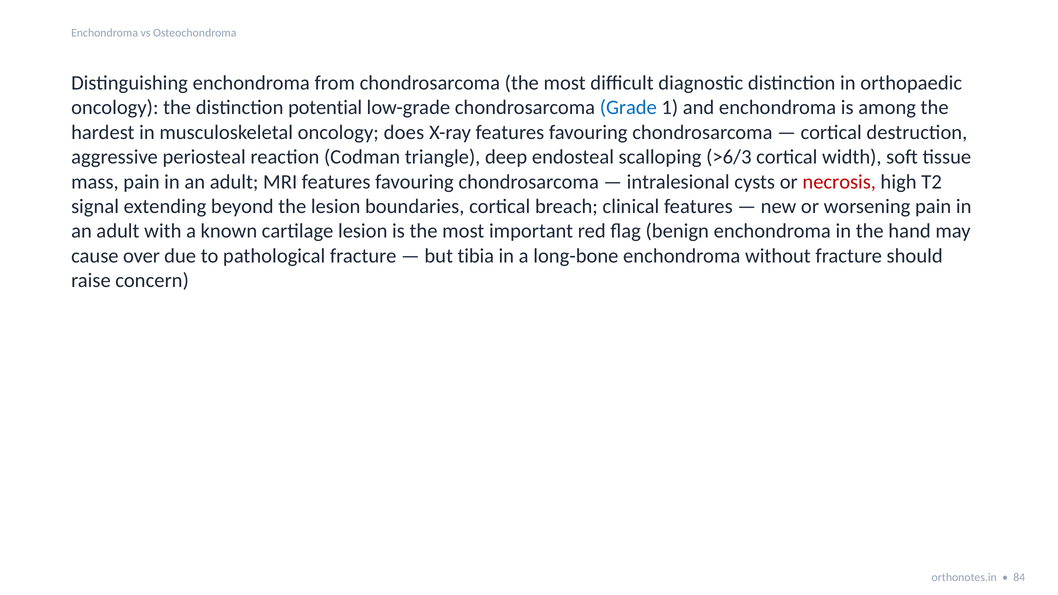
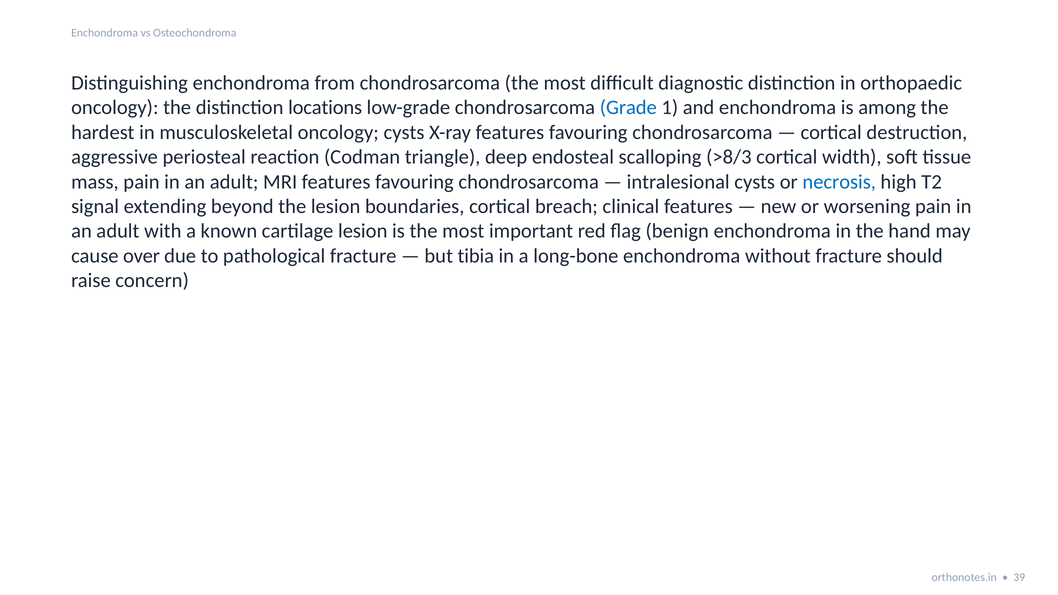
potential: potential -> locations (325, 108)
oncology does: does -> cysts (404, 132)
>6/3: >6/3 -> >8/3 (729, 157)
necrosis colour: red -> blue (839, 182)
84: 84 -> 39 (1019, 577)
